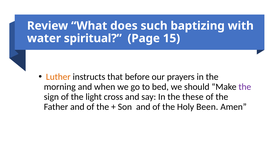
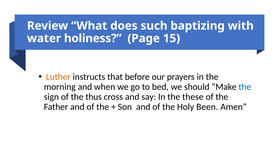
spiritual: spiritual -> holiness (93, 38)
the colour: purple -> blue (245, 87)
light: light -> thus (94, 97)
